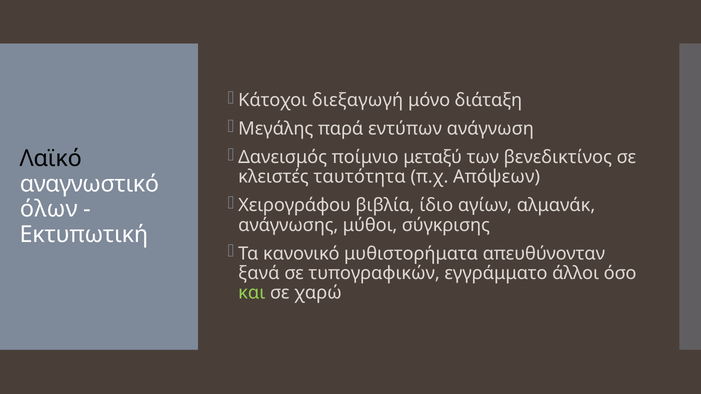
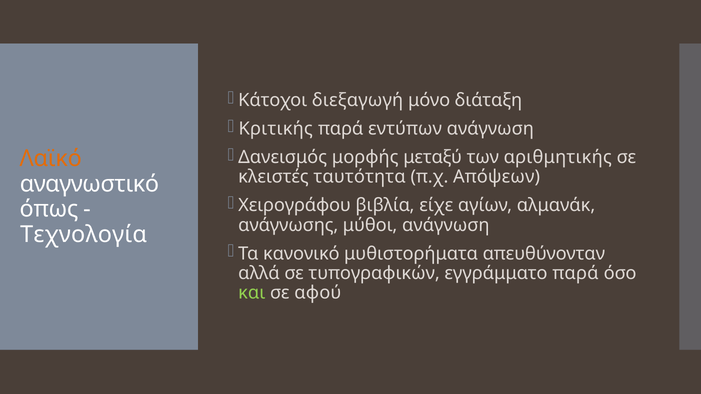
Μεγάλης: Μεγάλης -> Κριτικής (276, 129)
ποίμνιο: ποίμνιο -> μορφής (365, 157)
βενεδικτίνος: βενεδικτίνος -> αριθμητικής (558, 157)
Λαϊκό colour: black -> orange (51, 159)
ίδιο: ίδιο -> είχε (436, 206)
όλων: όλων -> όπως (49, 209)
μύθοι σύγκρισης: σύγκρισης -> ανάγνωση (446, 225)
Εκτυπωτική: Εκτυπωτική -> Τεχνολογία (84, 235)
ξανά: ξανά -> αλλά (259, 273)
εγγράμματο άλλοι: άλλοι -> παρά (575, 273)
χαρώ: χαρώ -> αφού (318, 293)
